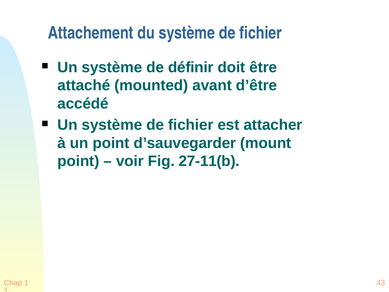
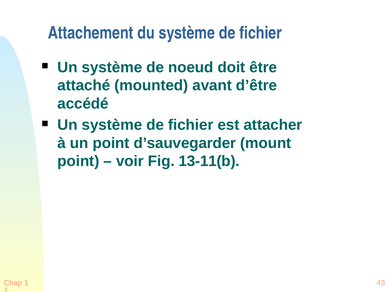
définir: définir -> noeud (191, 67)
27-11(b: 27-11(b -> 13-11(b (209, 161)
